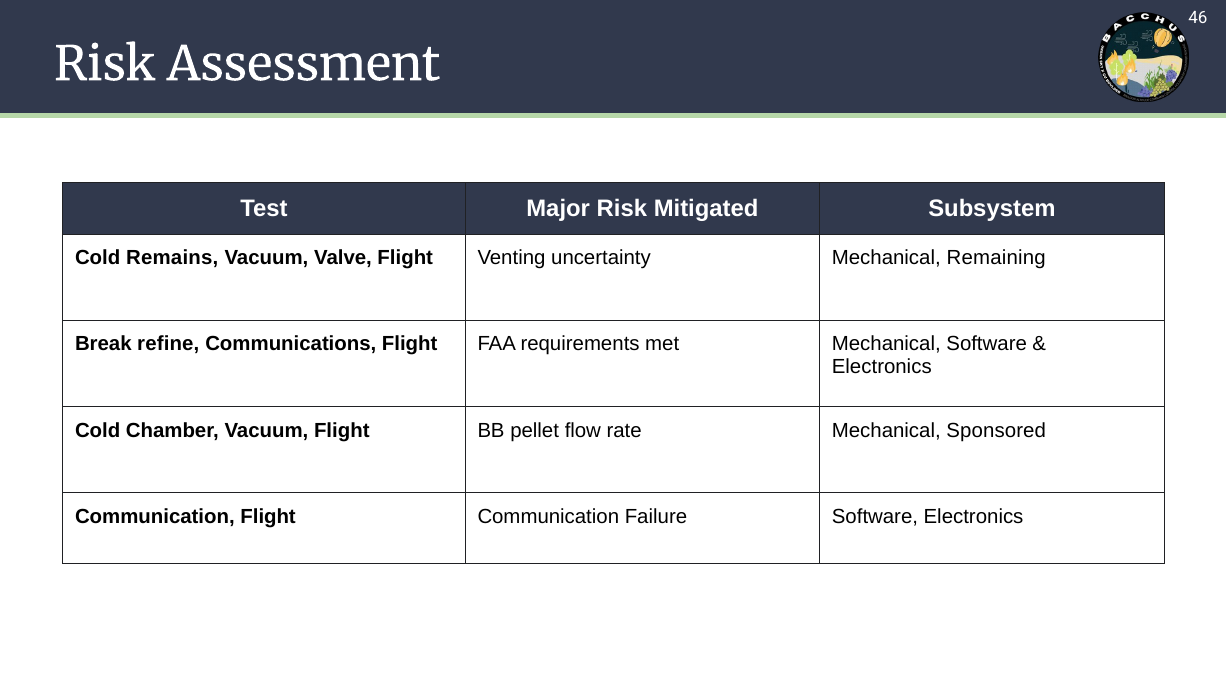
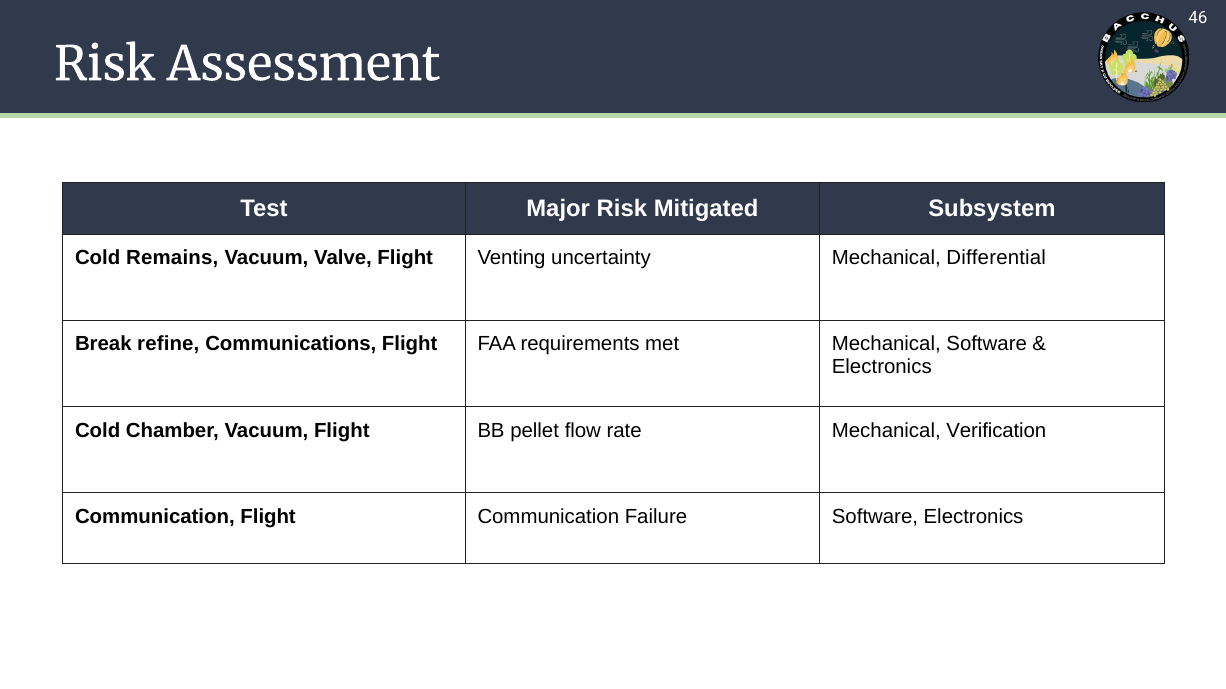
Remaining: Remaining -> Differential (996, 258)
Sponsored: Sponsored -> Verification (996, 431)
